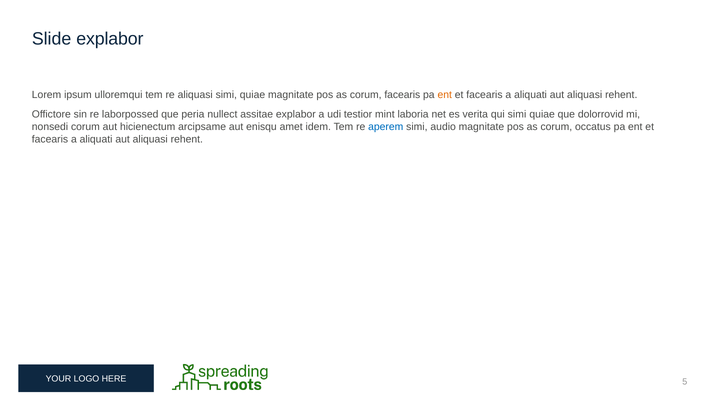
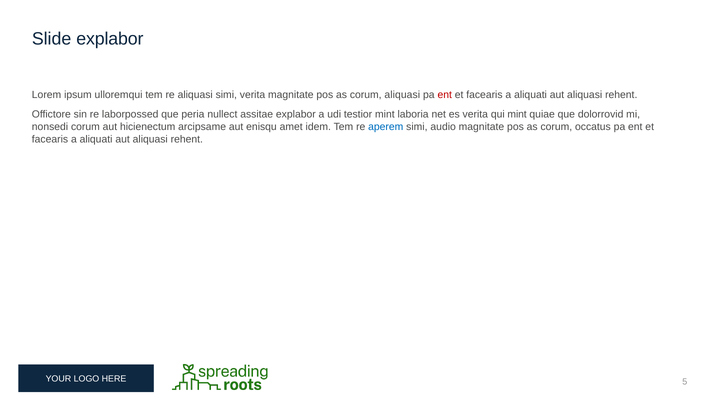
quiae: quiae -> verita (253, 95)
corum facearis: facearis -> aliquasi (402, 95)
ent colour: orange -> red (445, 95)
qui simi: simi -> mint (517, 114)
